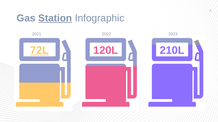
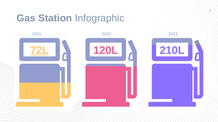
Station underline: present -> none (55, 18)
